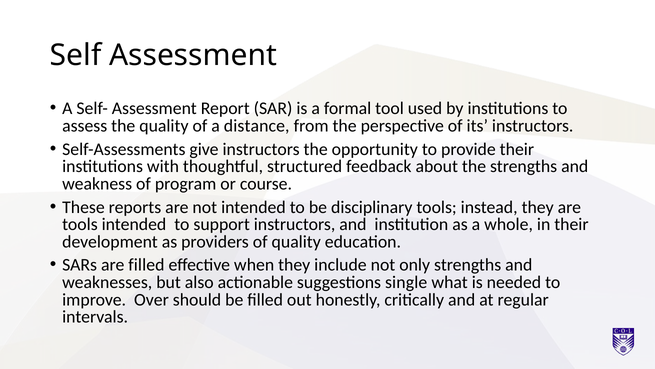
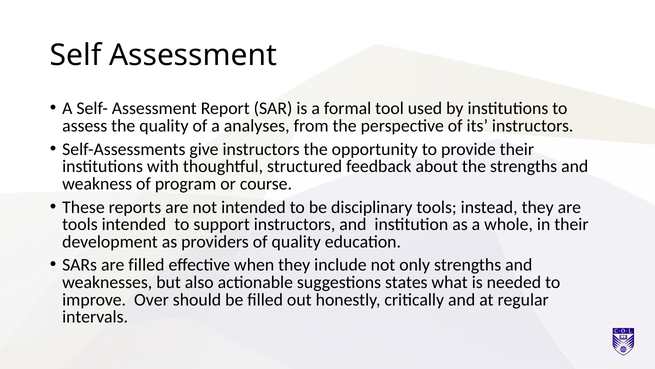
distance: distance -> analyses (257, 126)
single: single -> states (406, 282)
